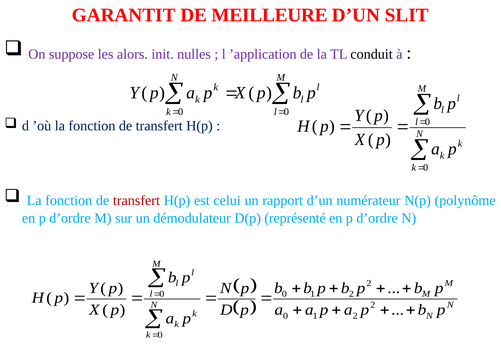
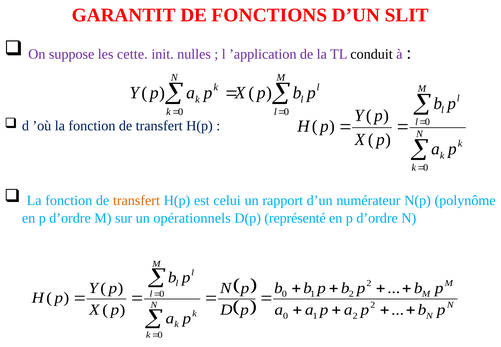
MEILLEURE: MEILLEURE -> FONCTIONS (269, 15)
alors: alors -> cette (132, 54)
transfert colour: red -> orange (136, 200)
démodulateur: démodulateur -> opérationnels (192, 218)
